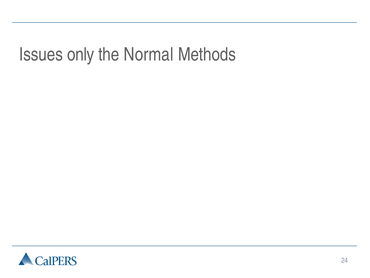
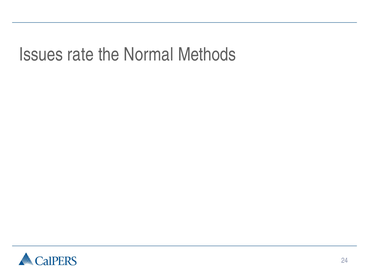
only: only -> rate (81, 54)
